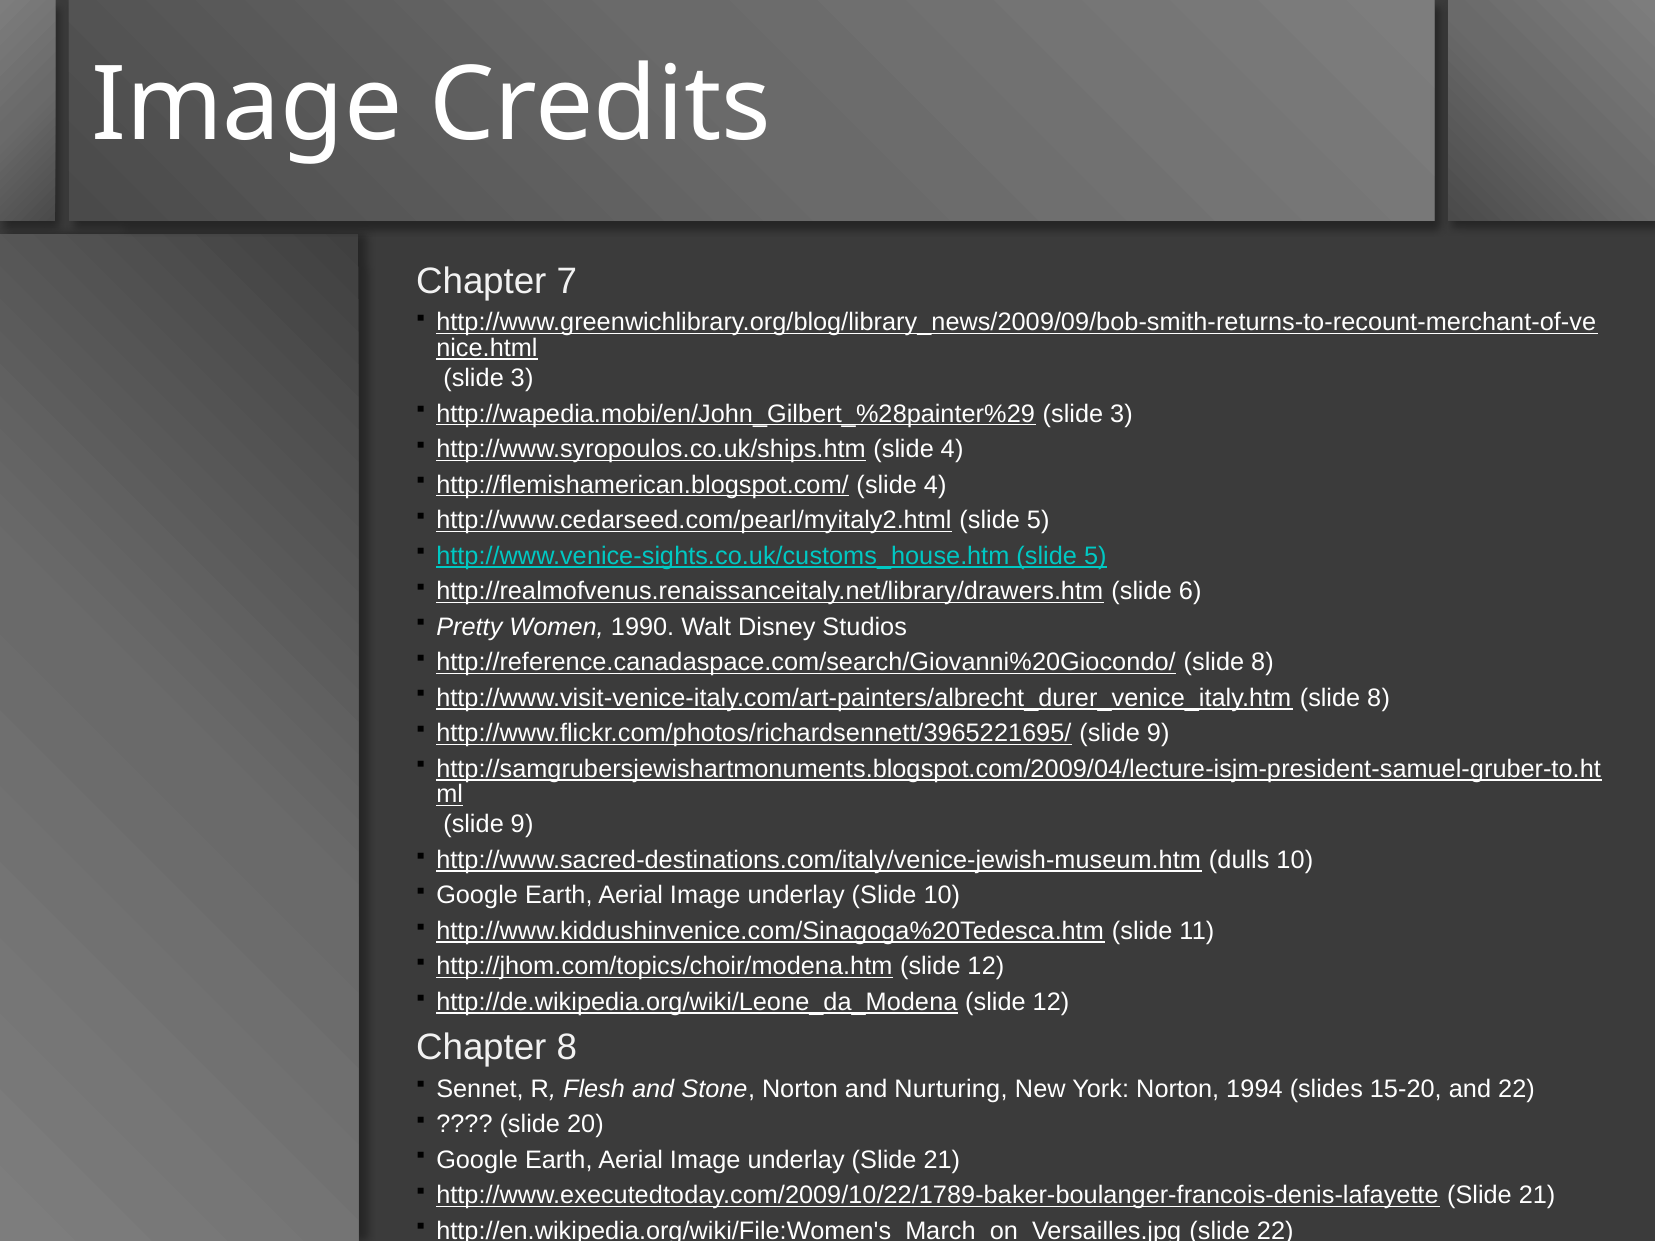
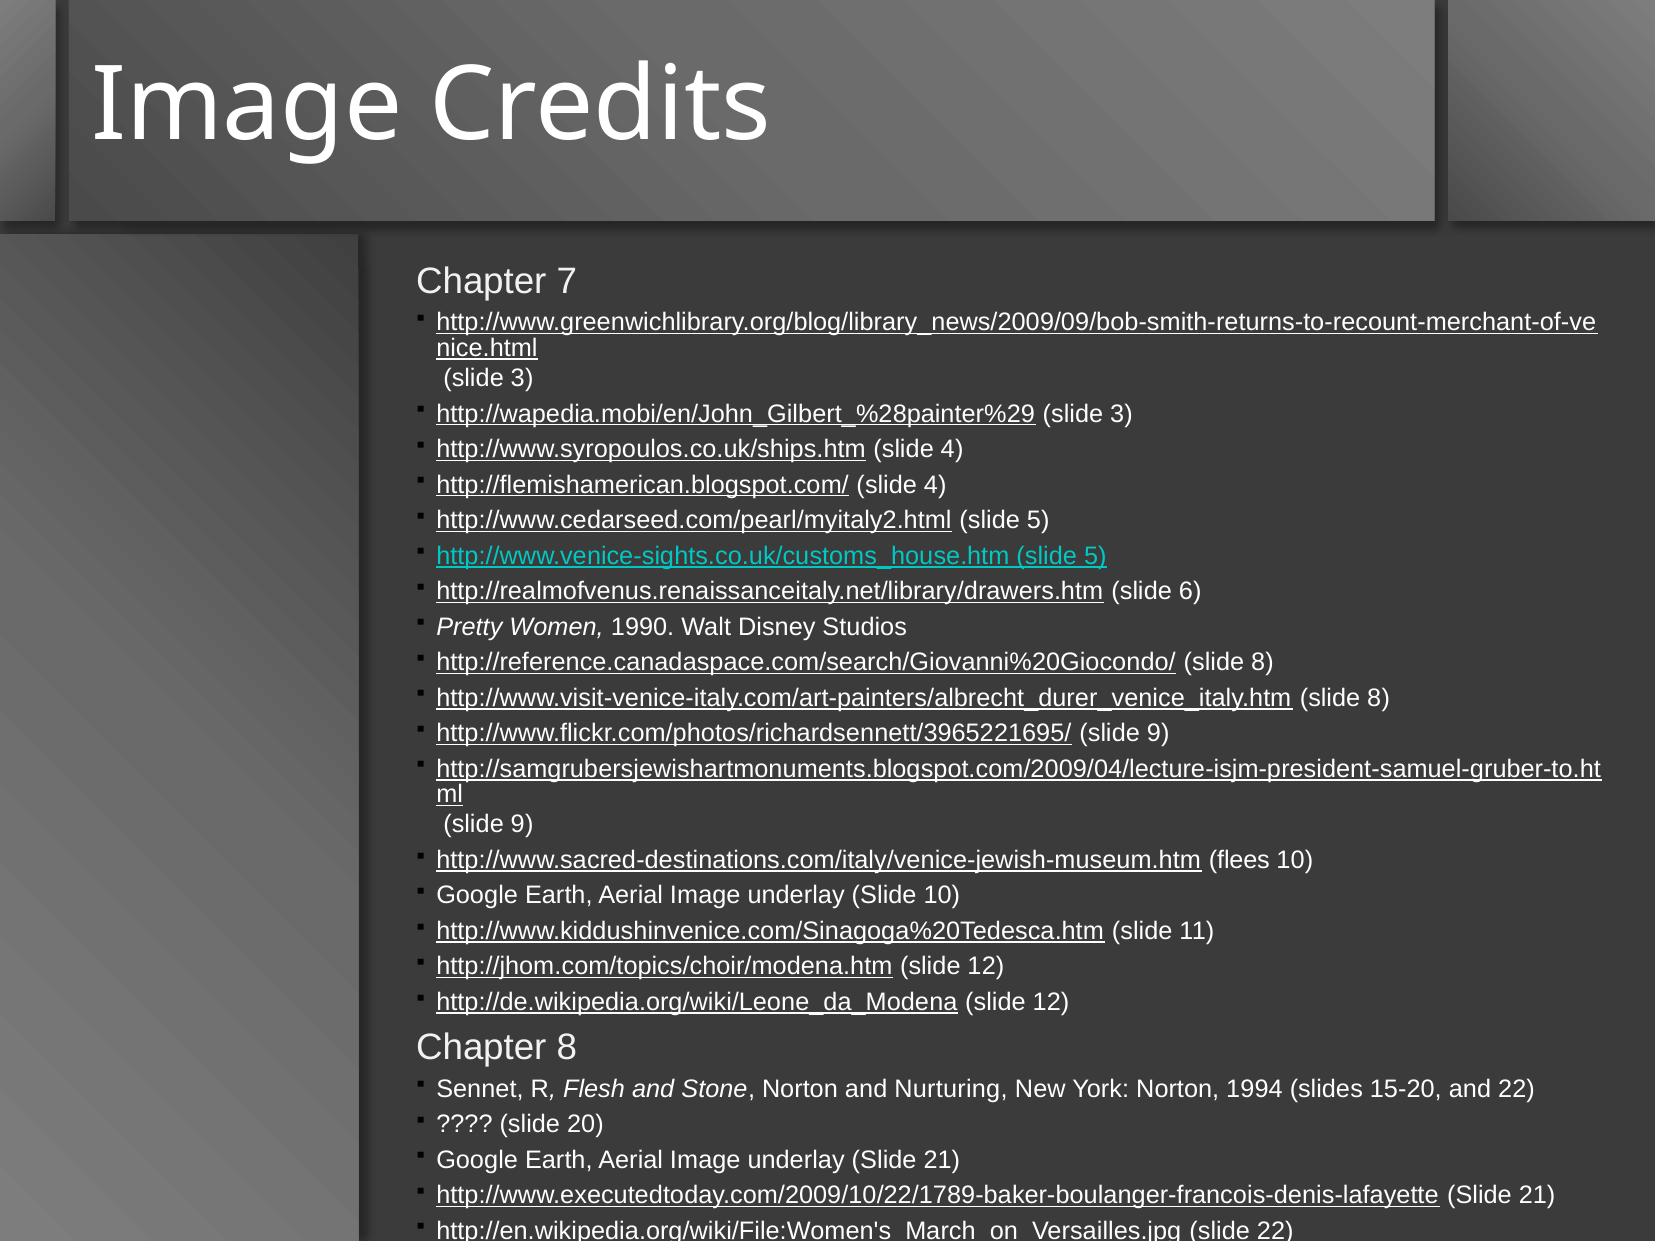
dulls: dulls -> flees (1239, 860)
